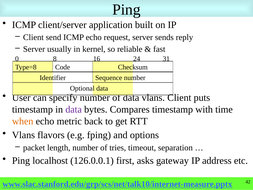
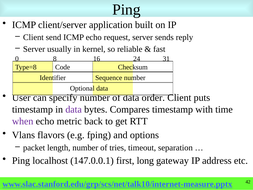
vlans: vlans -> order (153, 98)
when colour: orange -> purple (23, 121)
126.0.0.1: 126.0.0.1 -> 147.0.0.1 (92, 161)
asks: asks -> long (145, 161)
